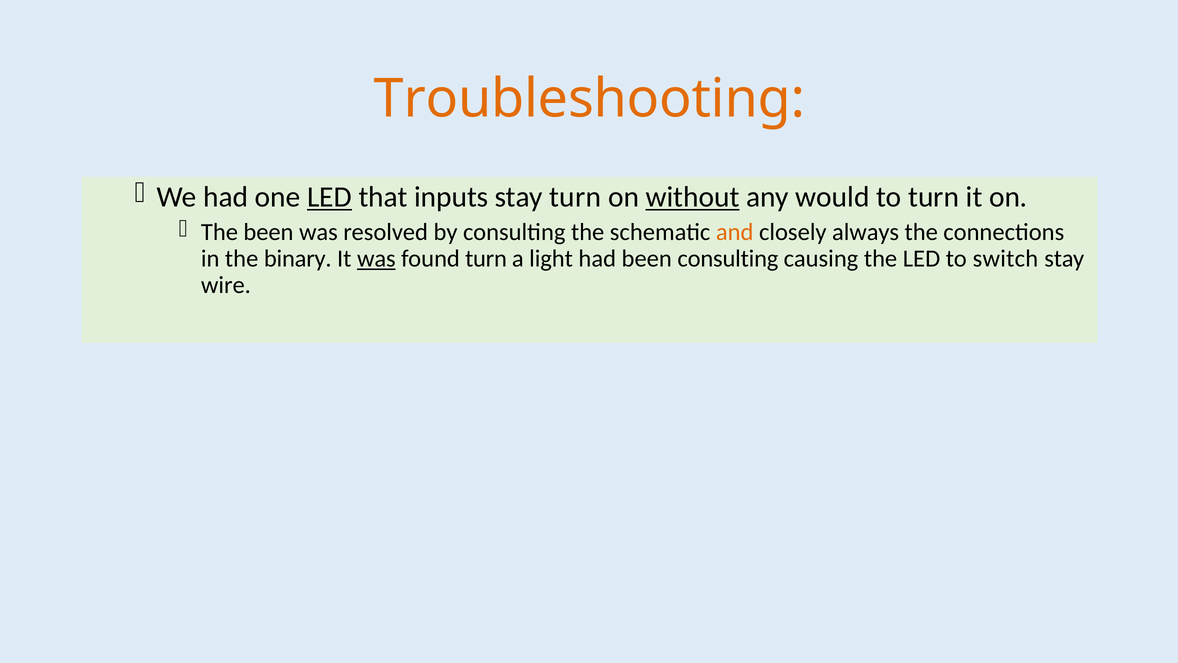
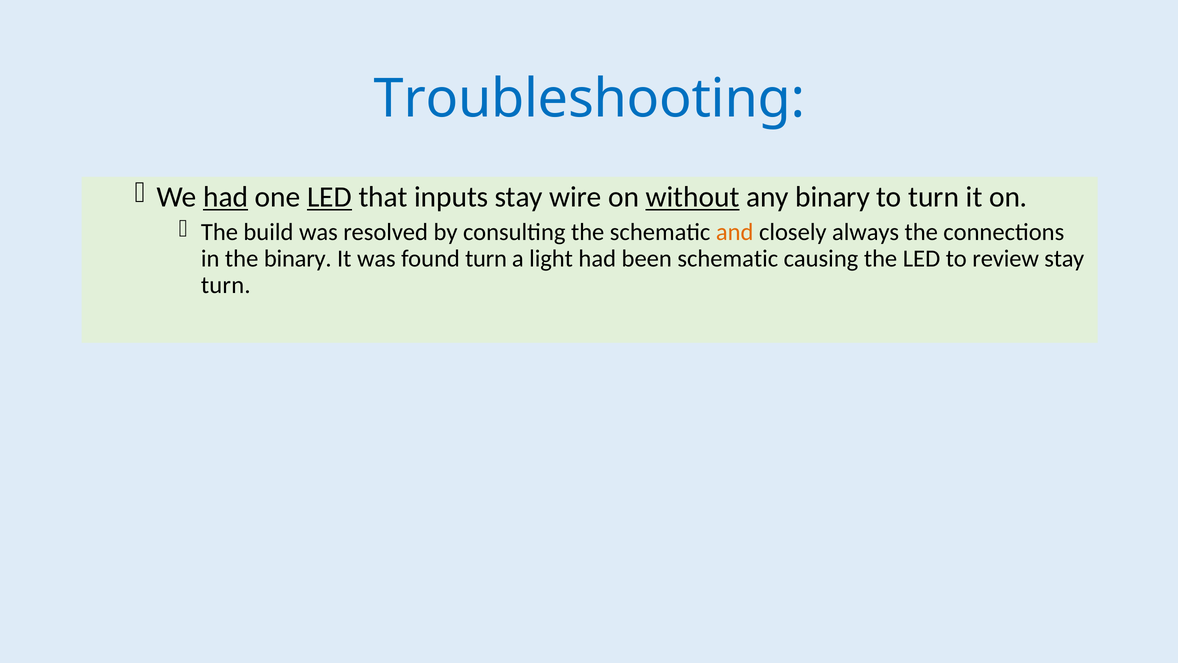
Troubleshooting colour: orange -> blue (590, 99)
had underline: none -> present (226, 197)
stay turn: turn -> wire (575, 197)
any would: would -> binary (833, 197)
The been: been -> build (268, 232)
was underline: present -> none (376, 259)
been consulting: consulting -> schematic (728, 259)
switch: switch -> review (1006, 259)
wire: wire -> turn (226, 285)
